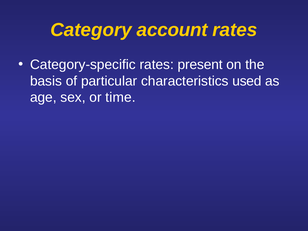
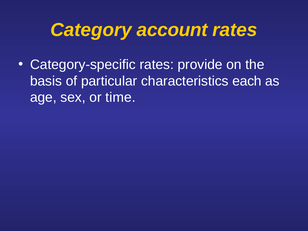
present: present -> provide (200, 65)
used: used -> each (247, 81)
